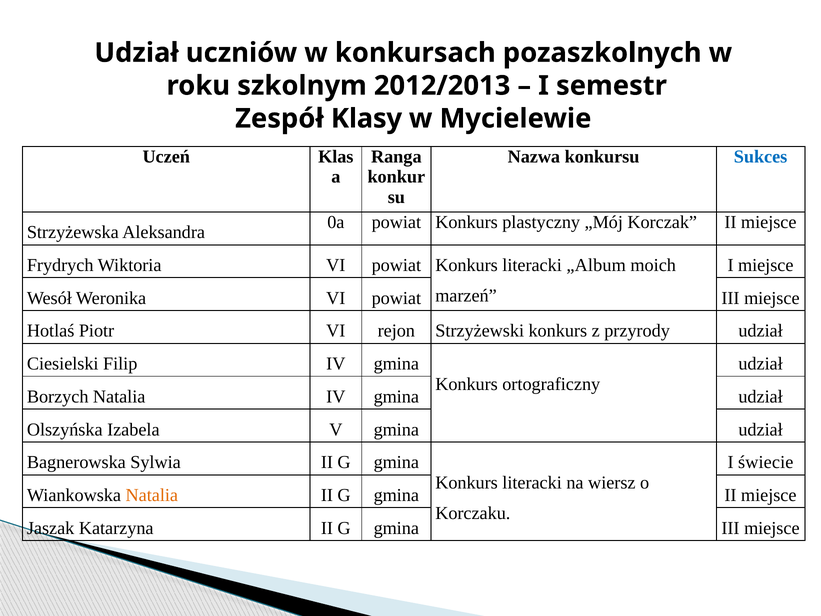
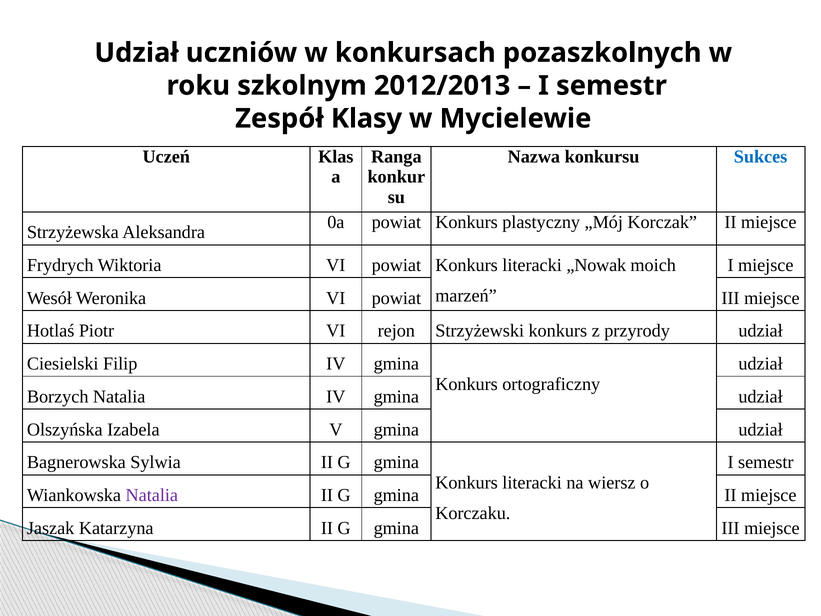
„Album: „Album -> „Nowak (596, 265)
świecie: świecie -> semestr (766, 462)
Natalia colour: orange -> purple (152, 495)
